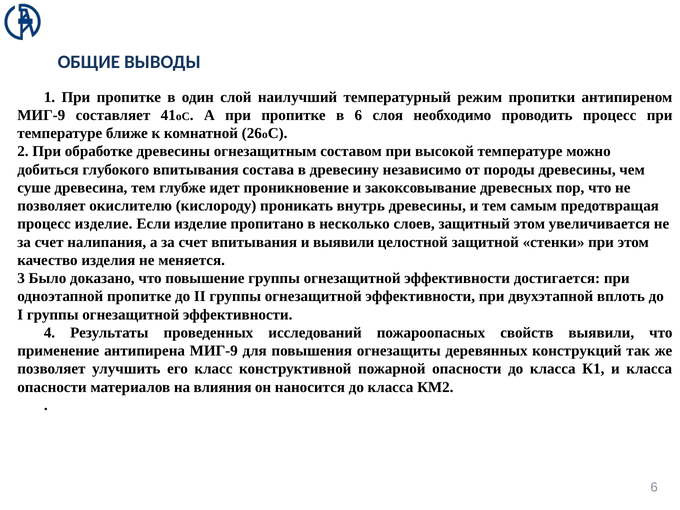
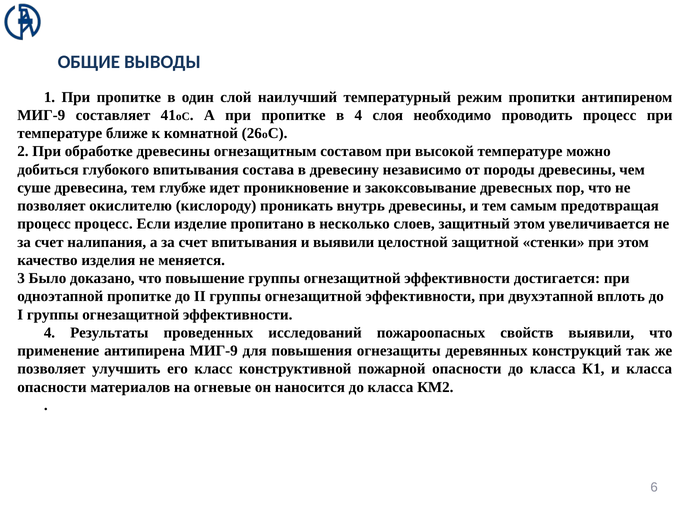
в 6: 6 -> 4 (358, 115)
процесс изделие: изделие -> процесс (104, 224)
влияния: влияния -> огневые (222, 387)
